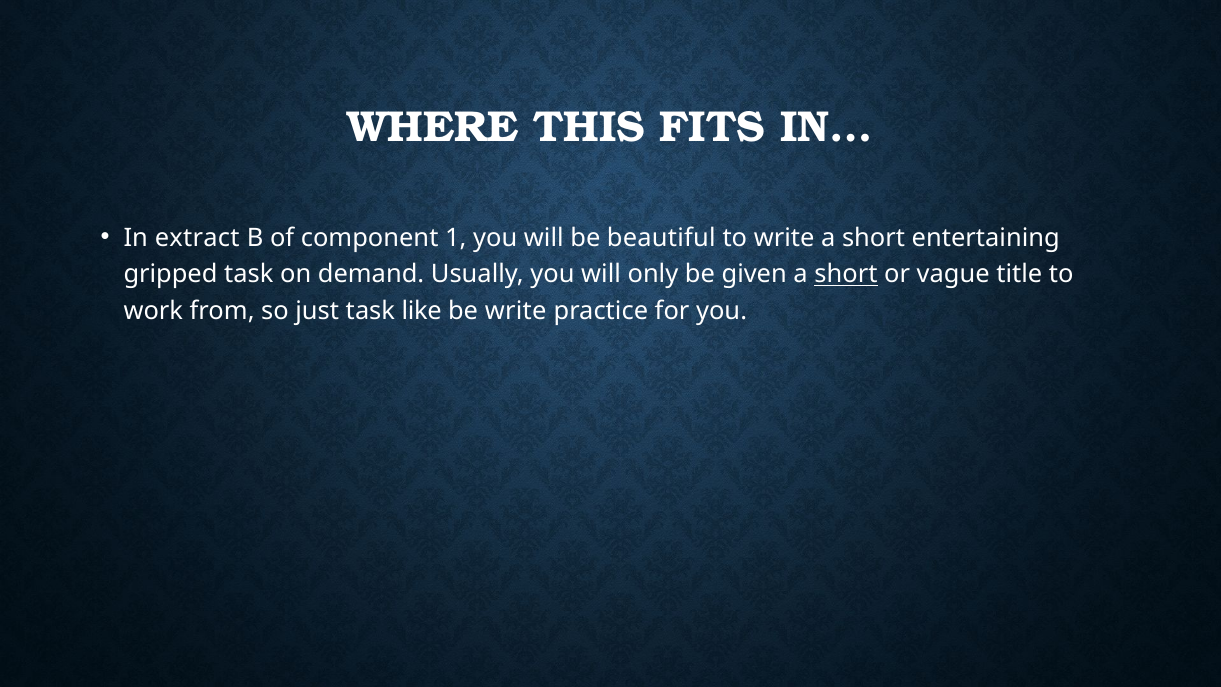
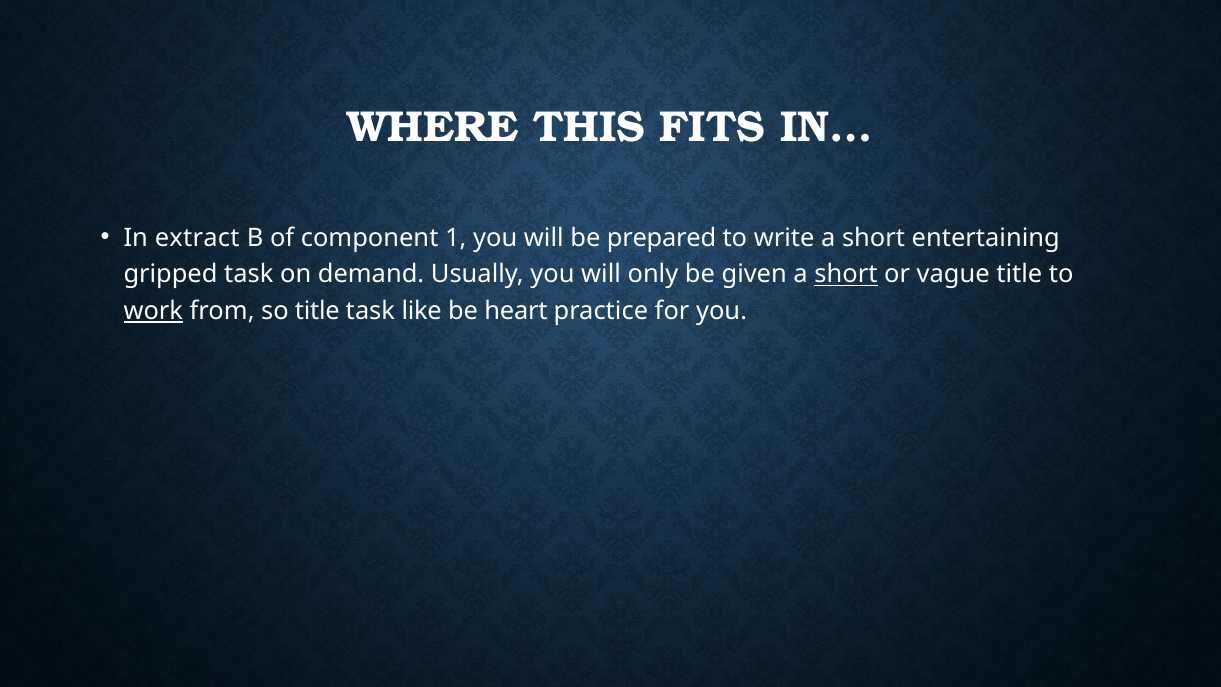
beautiful: beautiful -> prepared (662, 238)
work underline: none -> present (153, 311)
so just: just -> title (317, 311)
be write: write -> heart (516, 311)
